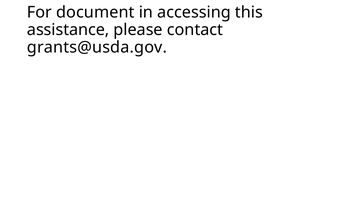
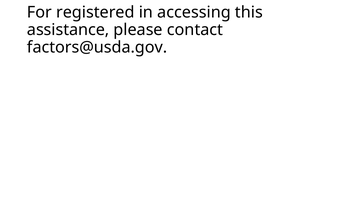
document: document -> registered (95, 12)
grants@usda.gov: grants@usda.gov -> factors@usda.gov (97, 47)
